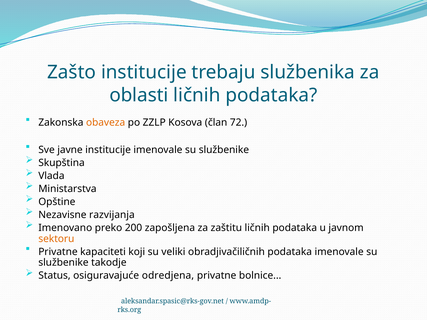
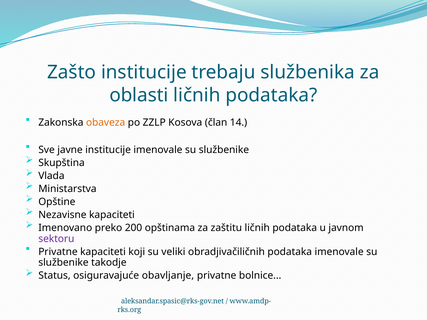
72: 72 -> 14 (239, 123)
Nezavisne razvijanja: razvijanja -> kapaciteti (112, 215)
zapošljena: zapošljena -> opštinama (170, 228)
sektoru colour: orange -> purple (56, 239)
odredjena: odredjena -> obavljanje (168, 276)
